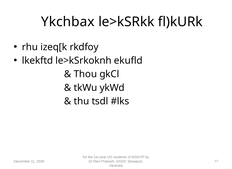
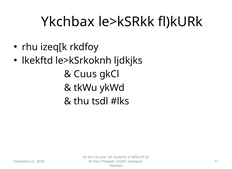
ekufld: ekufld -> ljdkjks (128, 60)
Thou: Thou -> Cuus (85, 74)
